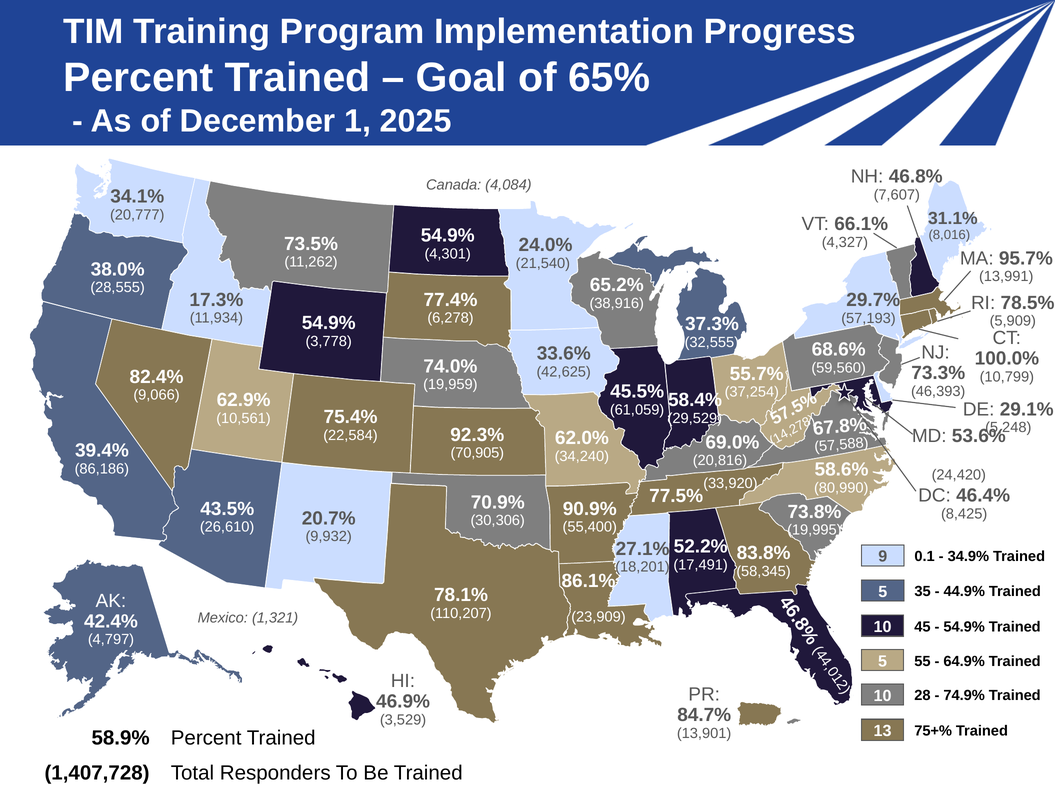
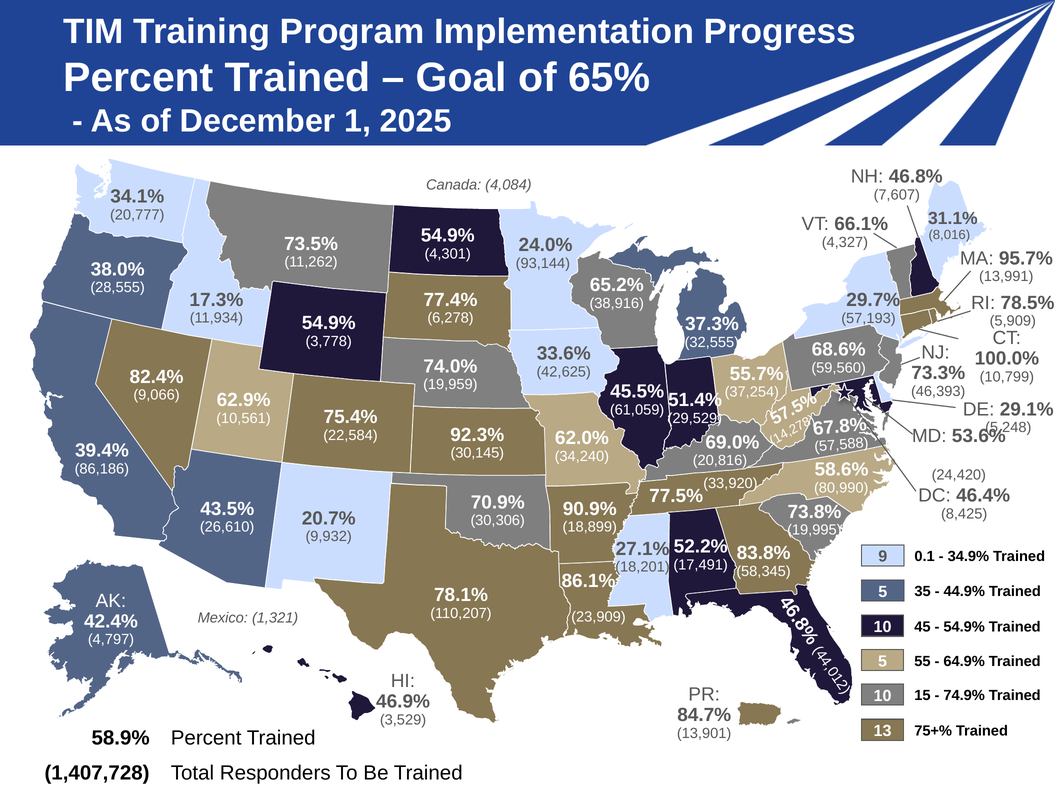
21,540: 21,540 -> 93,144 (543, 263)
58.4%: 58.4% -> 51.4% (695, 400)
70,905: 70,905 -> 30,145 (477, 453)
55,400: 55,400 -> 18,899 (590, 527)
28: 28 -> 15 (922, 696)
